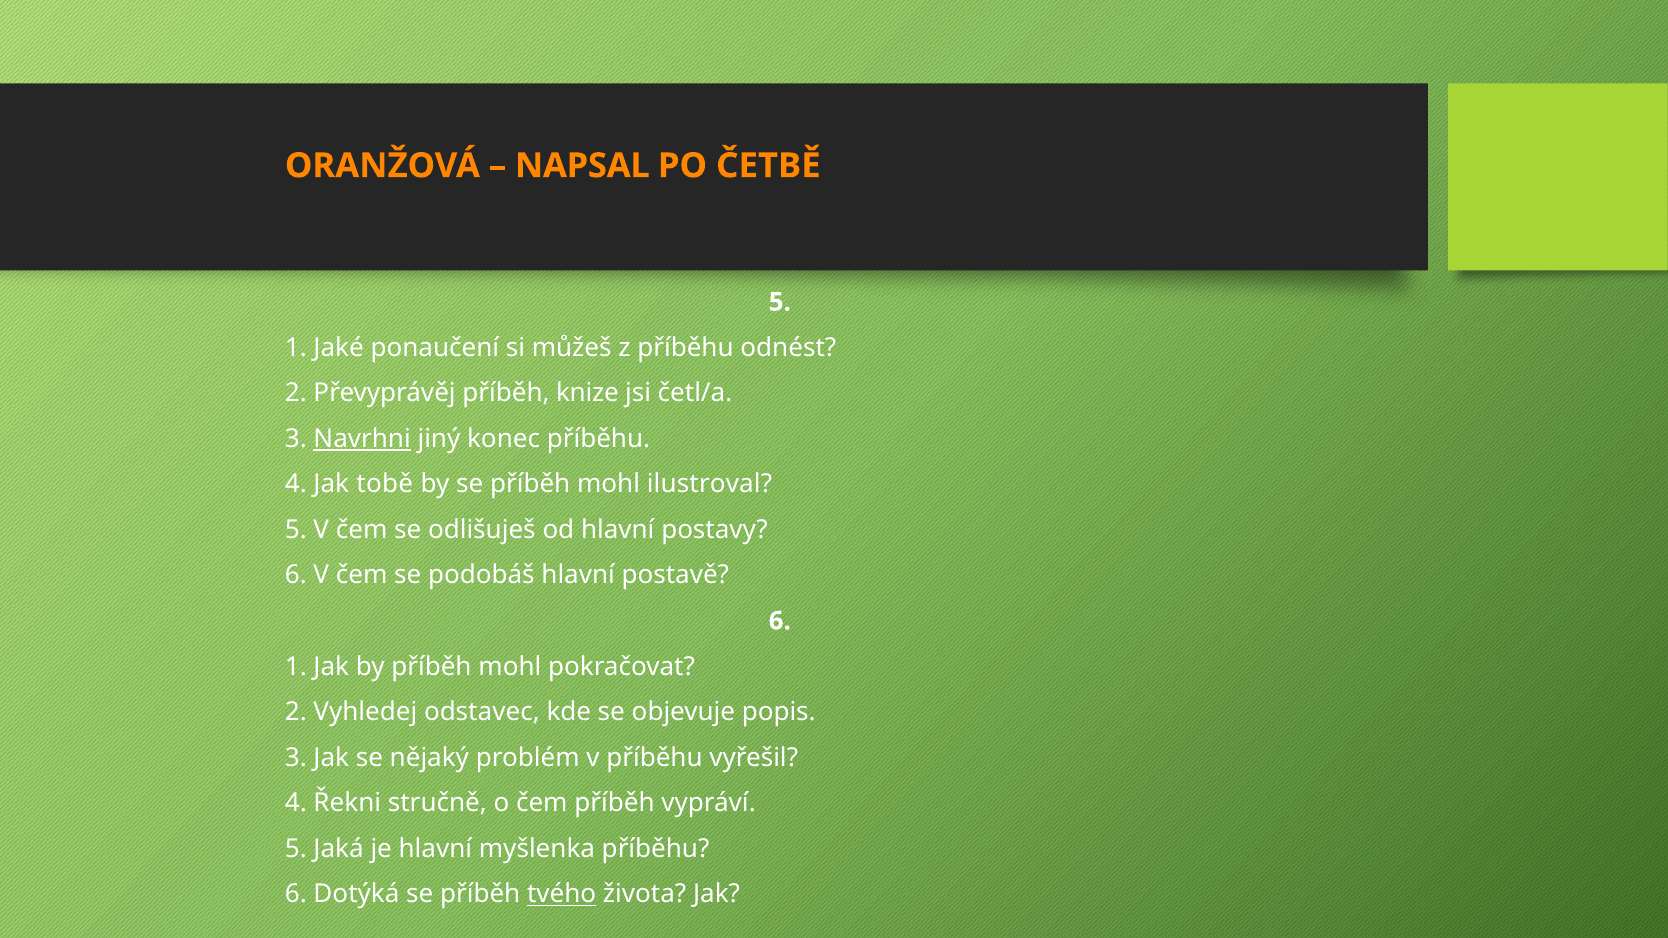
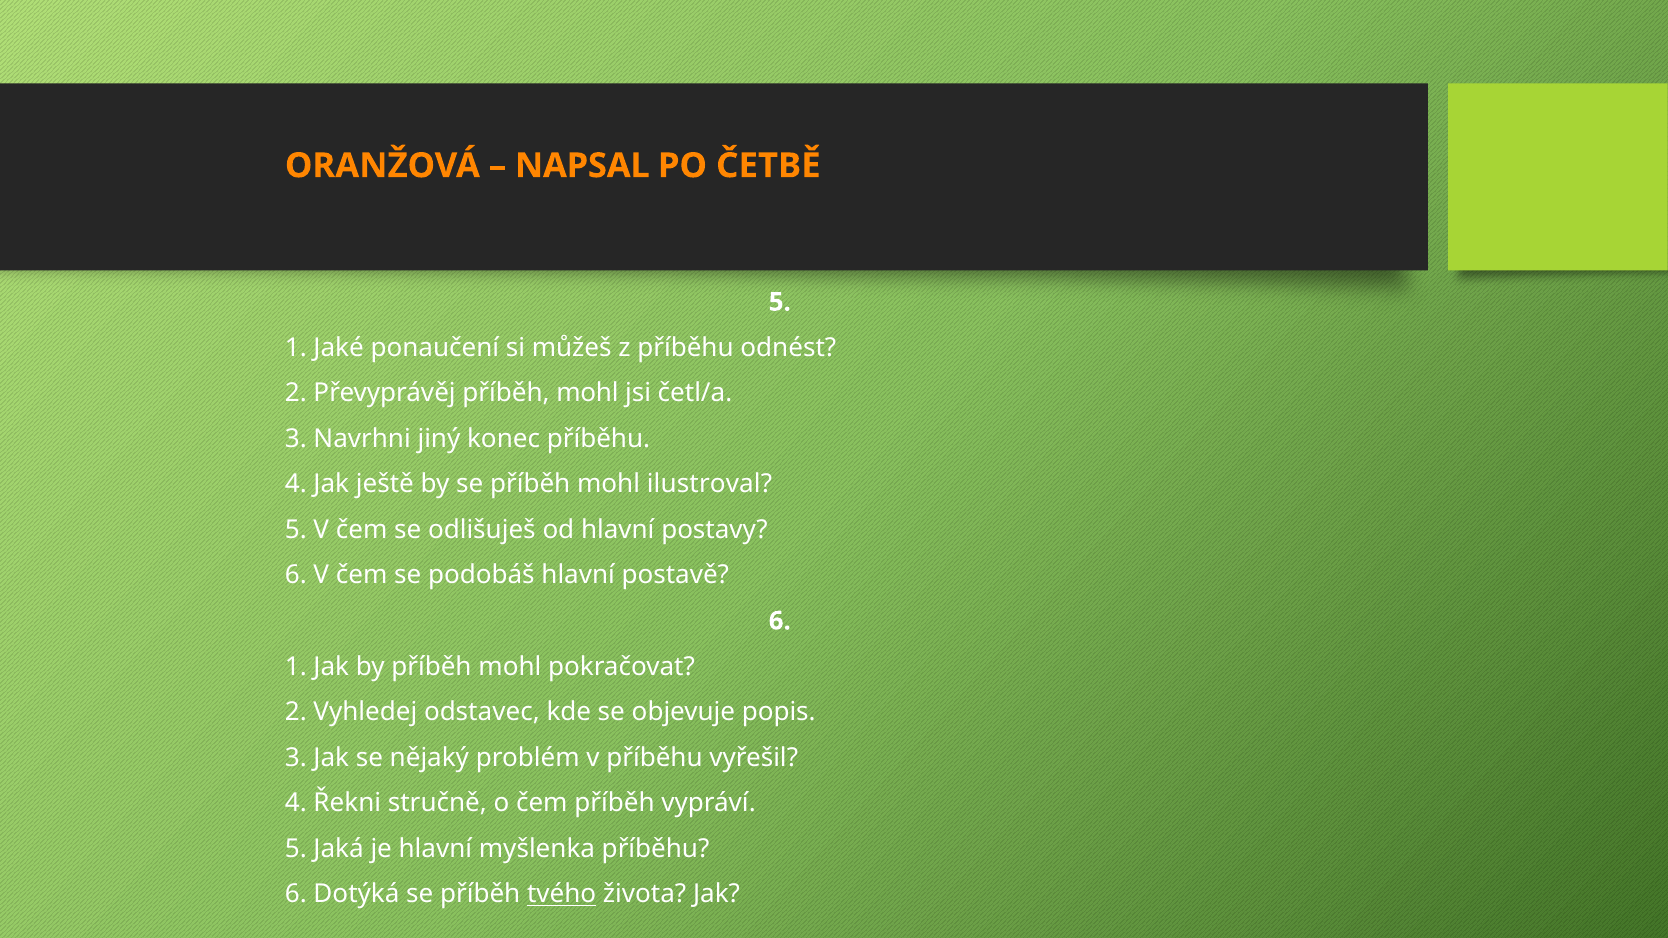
Převyprávěj příběh knize: knize -> mohl (587, 393)
Navrhni underline: present -> none (362, 439)
tobě: tobě -> ještě (385, 484)
